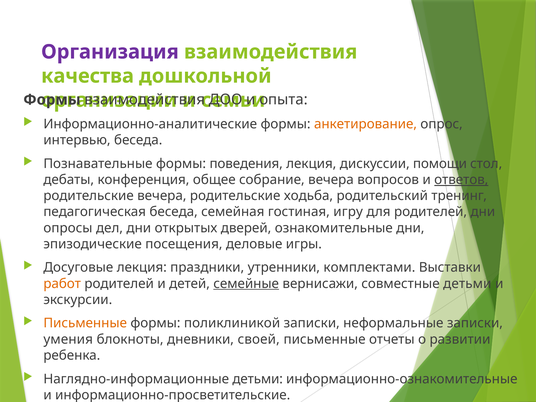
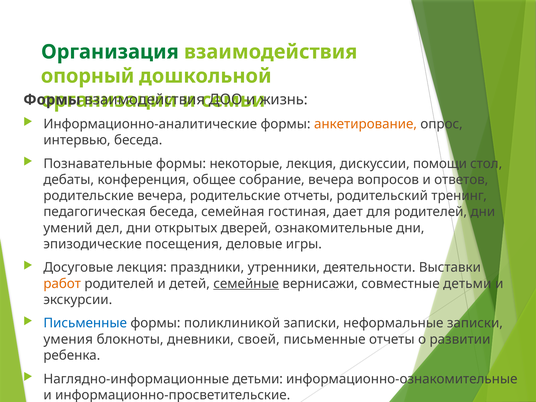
Организация colour: purple -> green (110, 52)
качества: качества -> опорный (88, 76)
опыта: опыта -> жизнь (284, 100)
поведения: поведения -> некоторые (246, 164)
ответов underline: present -> none (461, 180)
родительские ходьба: ходьба -> отчеты (308, 196)
игру: игру -> дает (348, 212)
опросы: опросы -> умений (68, 228)
комплектами: комплектами -> деятельности (369, 268)
Письменные colour: orange -> blue (85, 323)
